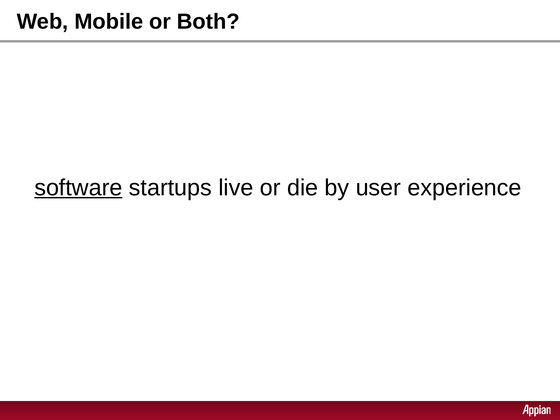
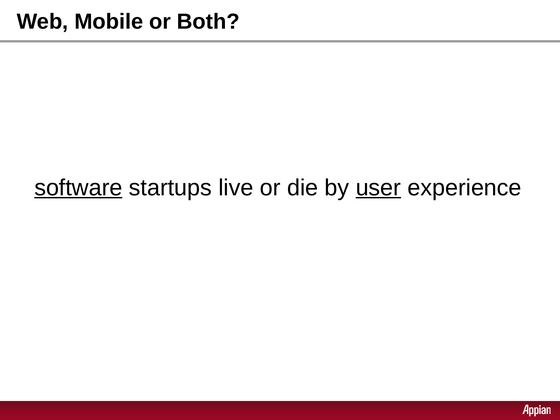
user underline: none -> present (378, 188)
